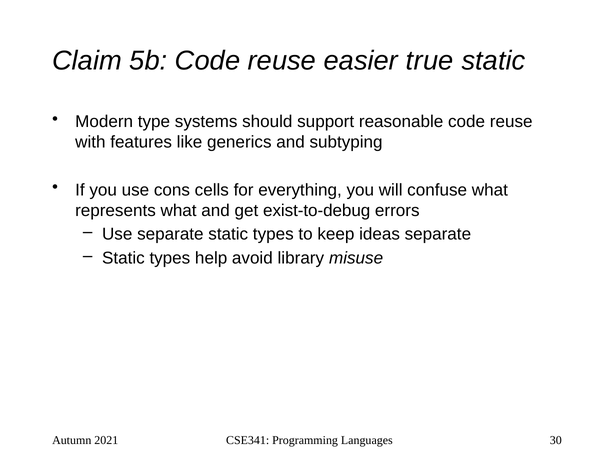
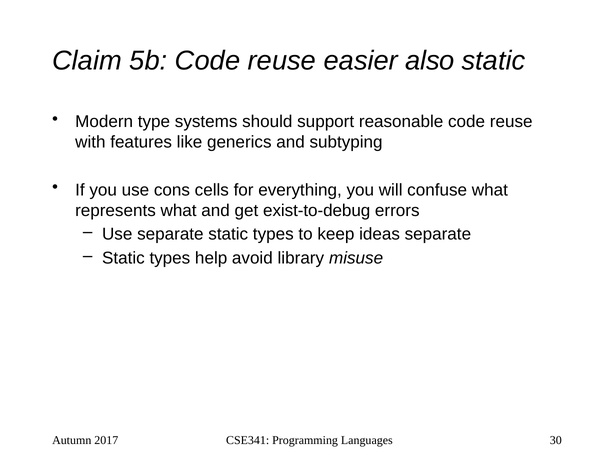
true: true -> also (430, 61)
2021: 2021 -> 2017 (106, 441)
